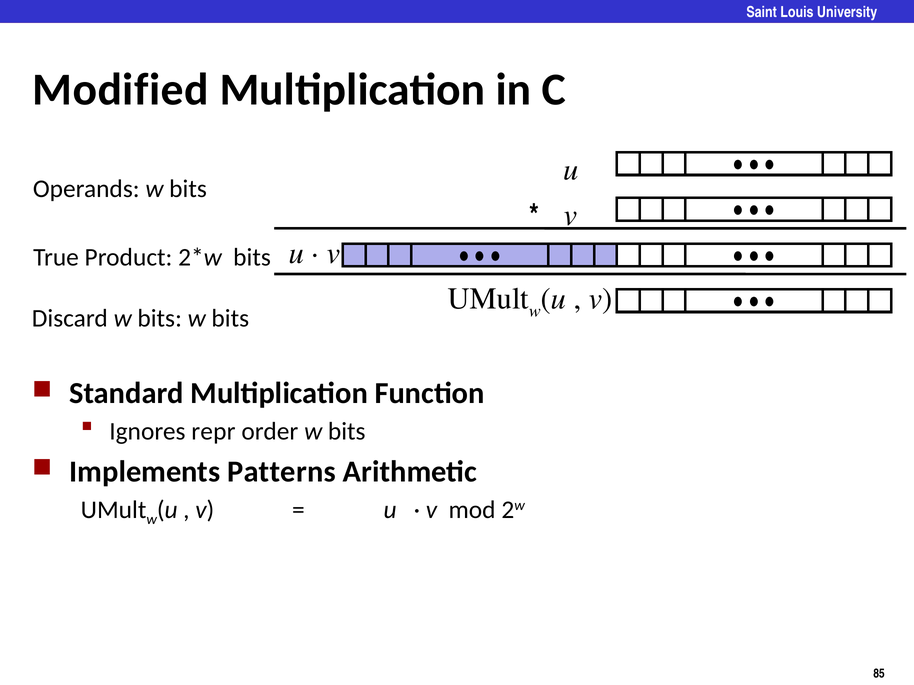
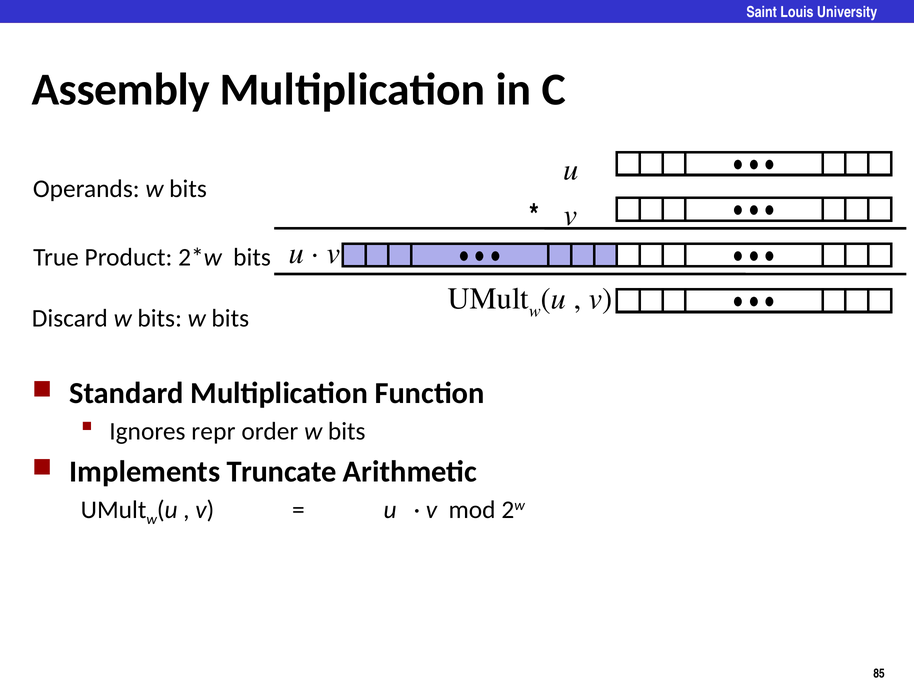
Modified: Modified -> Assembly (121, 90)
Patterns: Patterns -> Truncate (282, 472)
